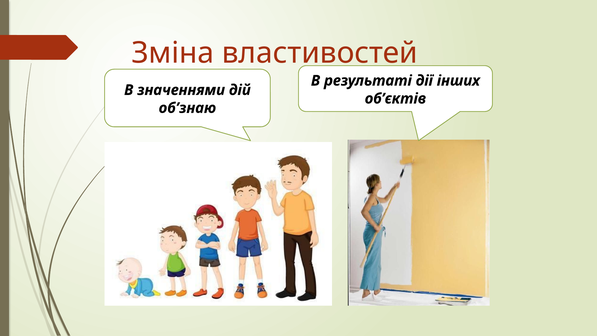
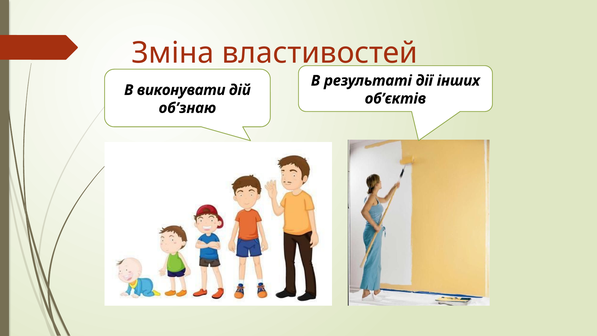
значеннями: значеннями -> виконувати (181, 90)
